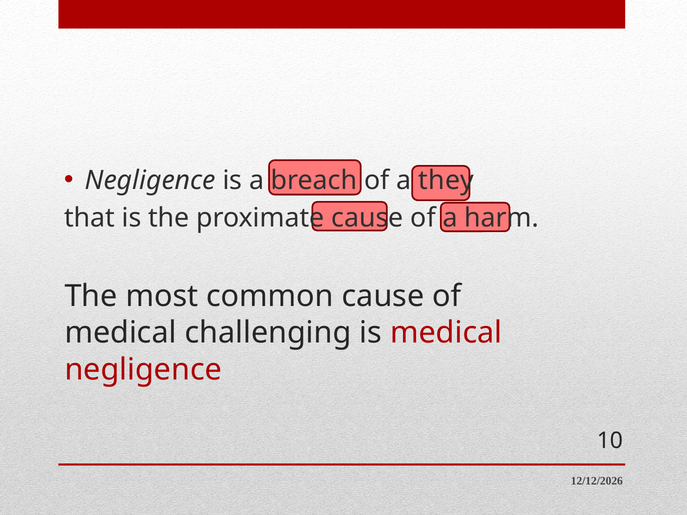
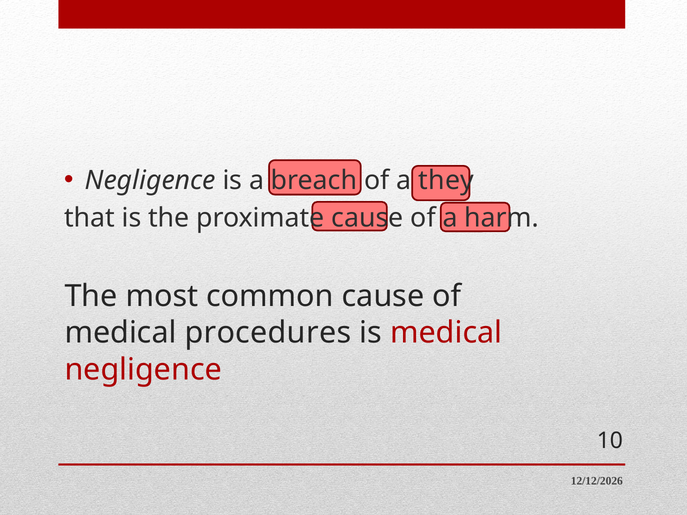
challenging: challenging -> procedures (268, 333)
